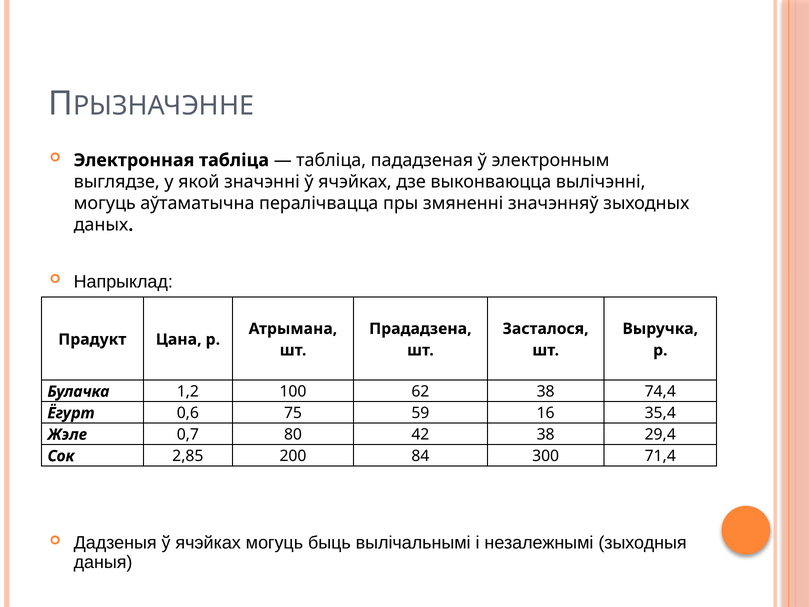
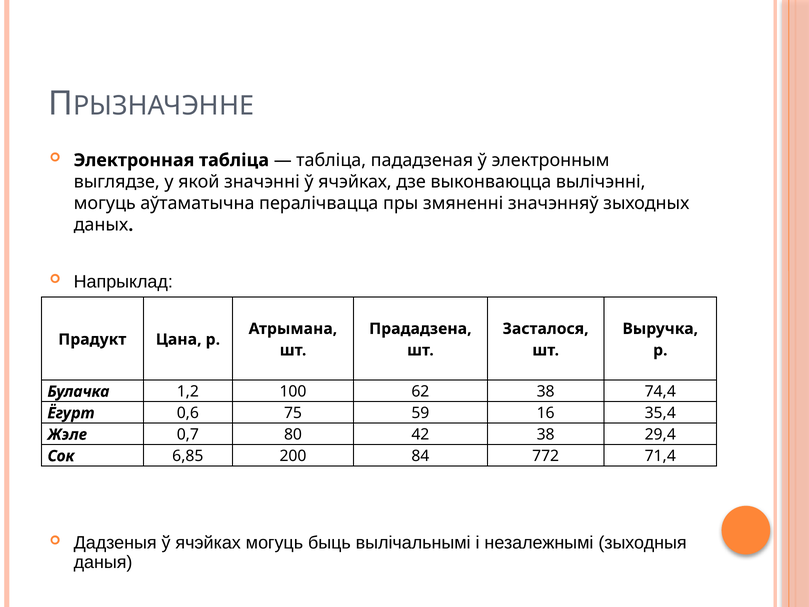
2,85: 2,85 -> 6,85 (188, 456)
300: 300 -> 772 (546, 456)
